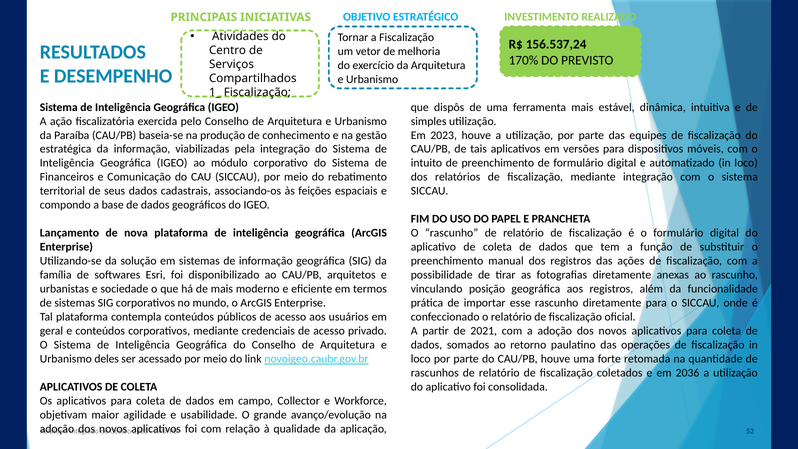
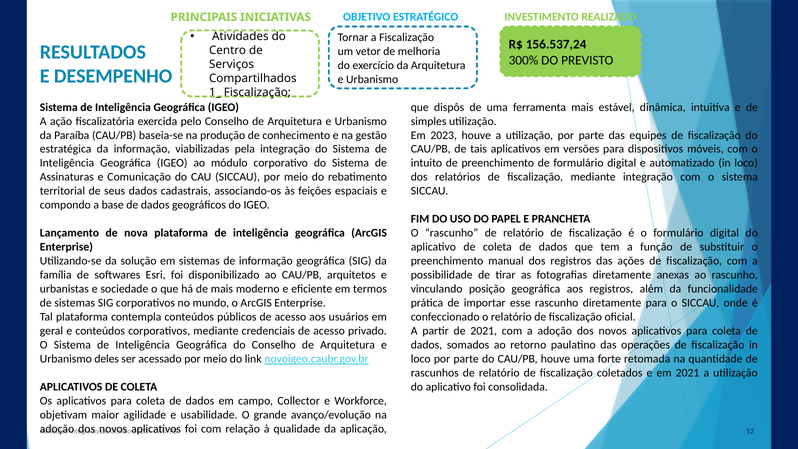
170%: 170% -> 300% (523, 60)
Financeiros: Financeiros -> Assinaturas (67, 177)
em 2036: 2036 -> 2021 (688, 373)
